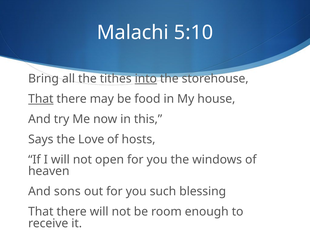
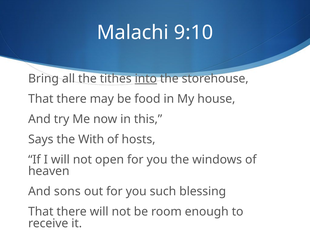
5:10: 5:10 -> 9:10 (194, 32)
That underline: present -> none (41, 99)
Love: Love -> With (91, 139)
